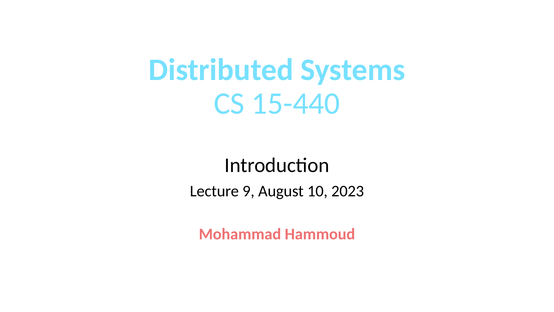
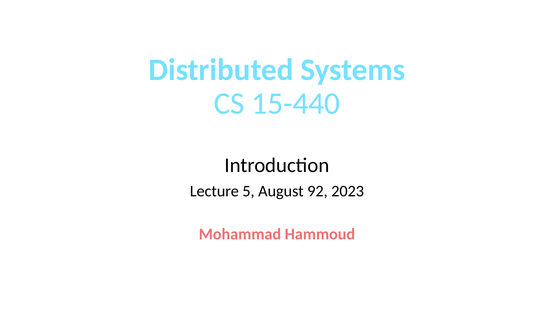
9: 9 -> 5 (248, 191)
10: 10 -> 92 (317, 191)
